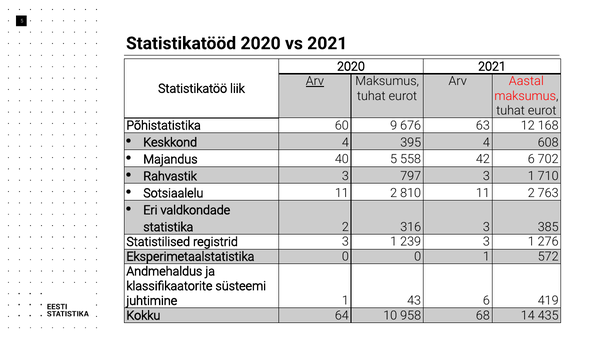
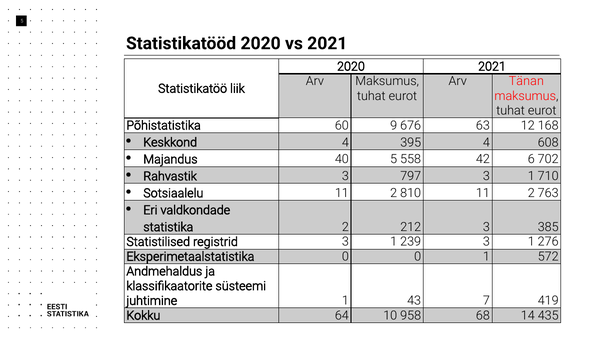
Arv underline: present -> none (315, 81)
Aastal: Aastal -> Tänan (526, 81)
316: 316 -> 212 (411, 227)
43 6: 6 -> 7 (486, 301)
